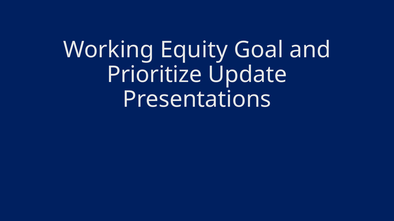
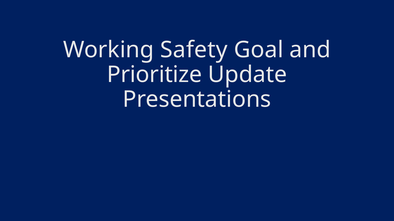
Equity: Equity -> Safety (194, 50)
